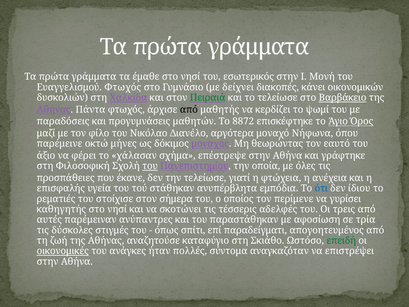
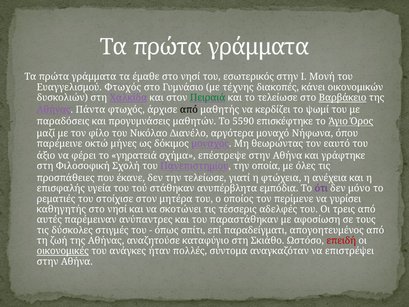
δείχνει: δείχνει -> τέχνης (238, 87)
8872: 8872 -> 5590 (243, 121)
χάλασαν: χάλασαν -> γηρατειά (134, 156)
του underline: present -> none (150, 166)
ότι colour: blue -> purple (321, 188)
ίδιου: ίδιου -> μόνο (359, 188)
σήμερα: σήμερα -> μητέρα (176, 199)
τρία: τρία -> τους (366, 220)
επειδή colour: green -> red (341, 240)
